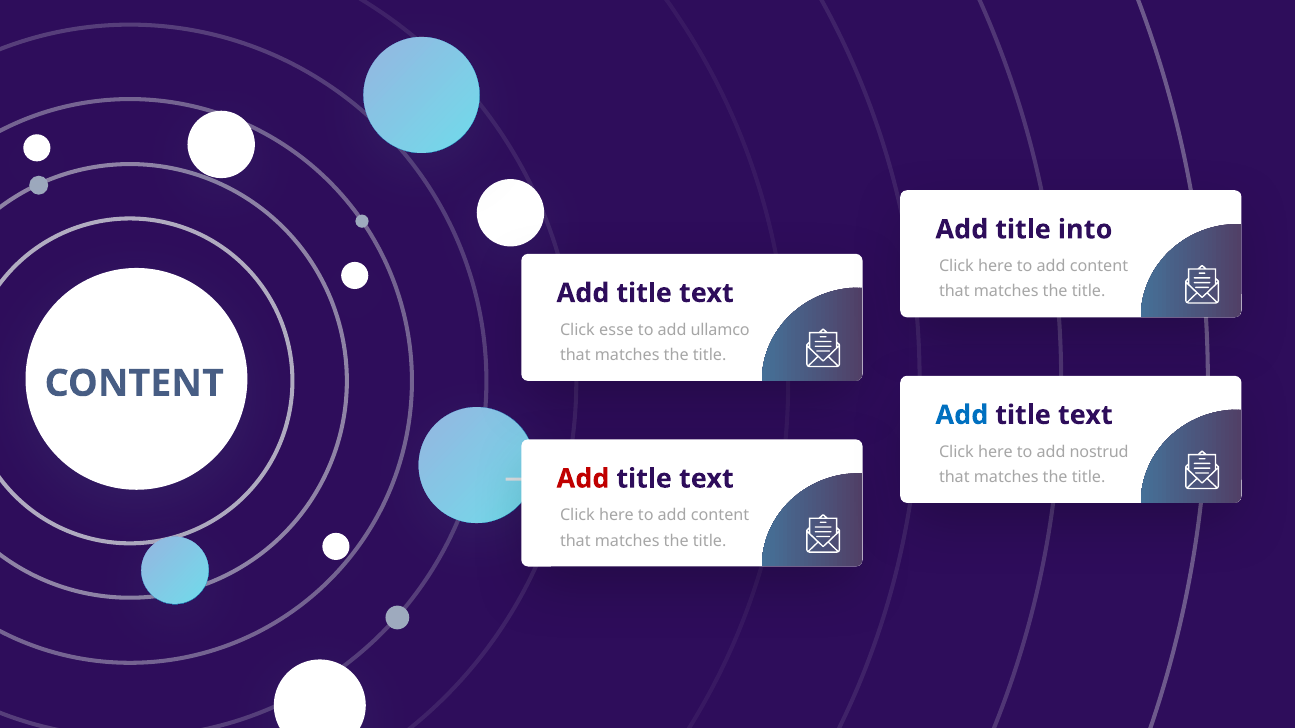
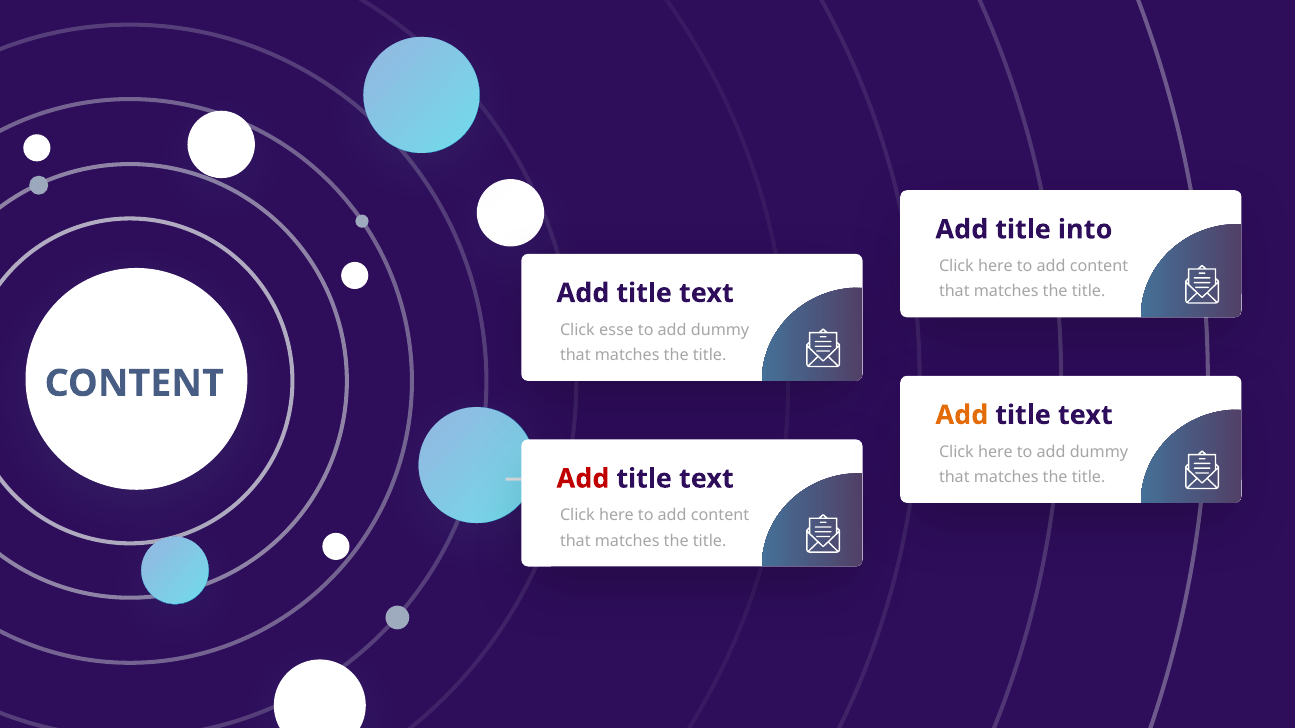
ullamco: ullamco -> dummy (720, 330)
Add colour: blue -> orange (962, 415)
here to add nostrud: nostrud -> dummy (1099, 452)
